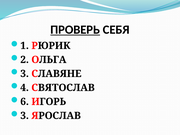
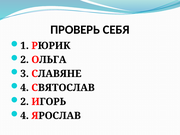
ПРОВЕРЬ underline: present -> none (75, 30)
6: 6 -> 2 (25, 102)
3: 3 -> 4 (25, 116)
